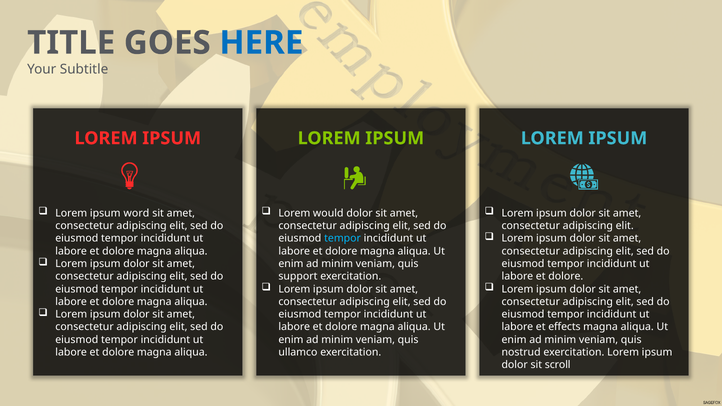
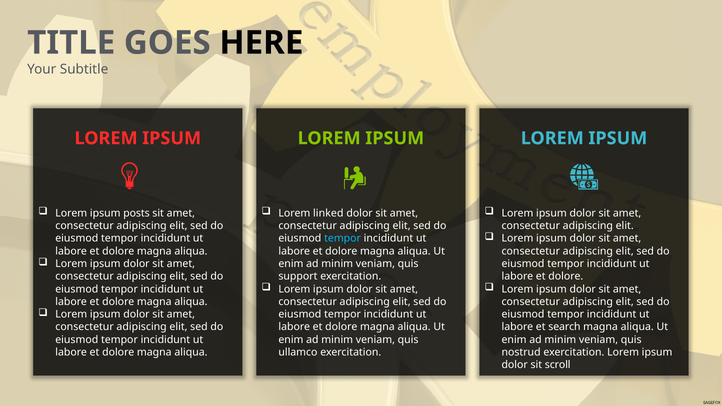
HERE colour: blue -> black (261, 43)
word: word -> posts (137, 213)
would: would -> linked (328, 213)
effects: effects -> search (564, 327)
